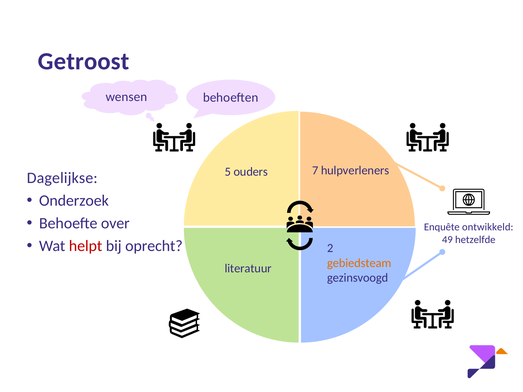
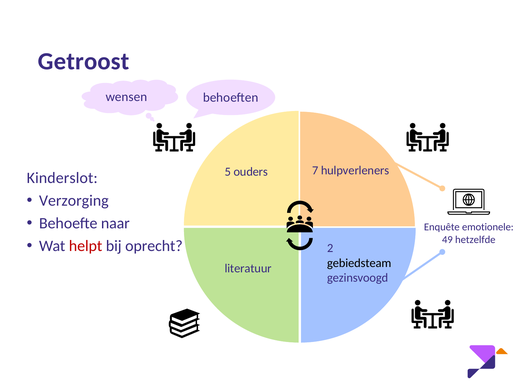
Dagelijkse: Dagelijkse -> Kinderslot (62, 178)
Onderzoek: Onderzoek -> Verzorging (74, 201)
over: over -> naar (115, 223)
ontwikkeld: ontwikkeld -> emotionele (488, 227)
gebiedsteam colour: orange -> black (359, 263)
